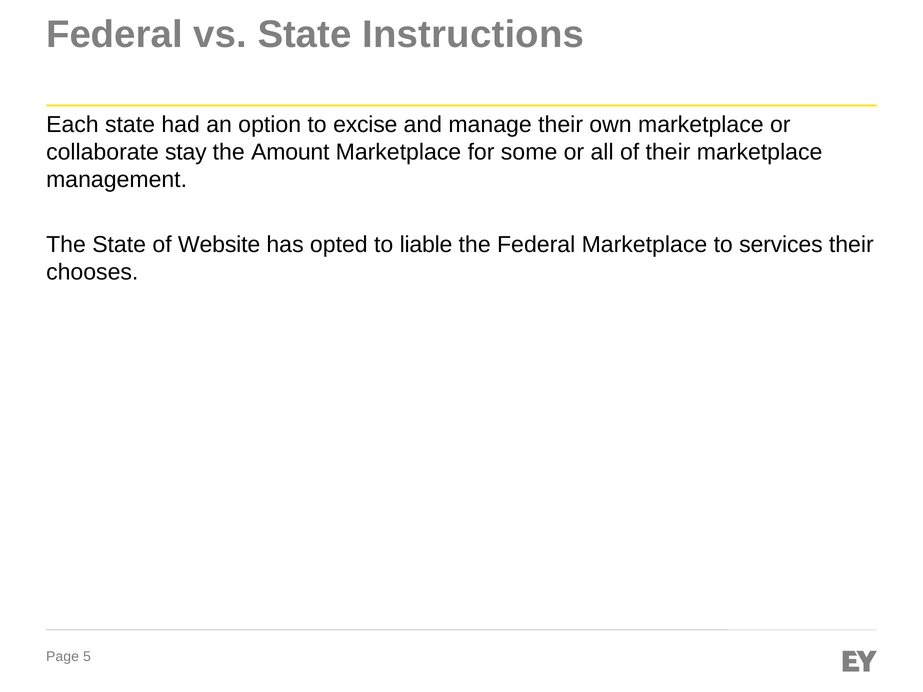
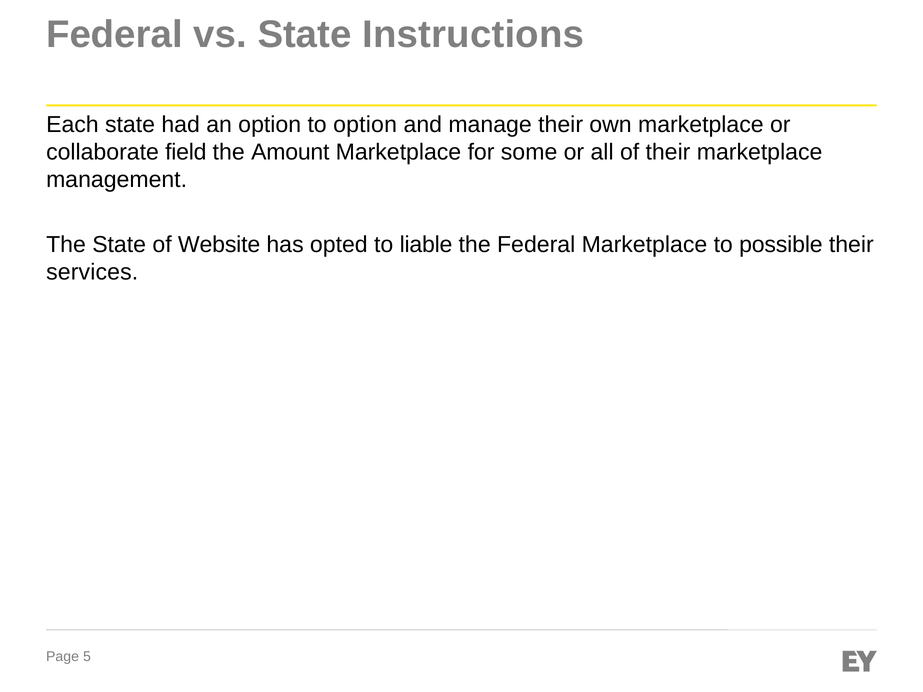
to excise: excise -> option (365, 125)
stay: stay -> field (186, 152)
services: services -> possible (781, 245)
chooses: chooses -> services (92, 272)
